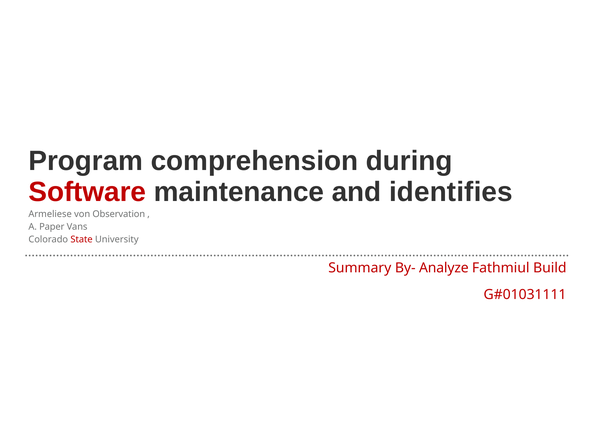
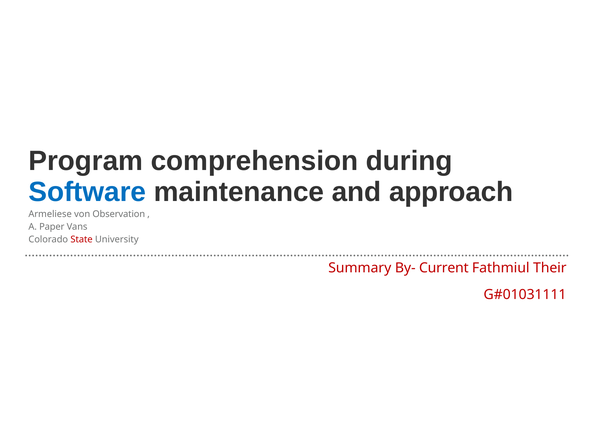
Software colour: red -> blue (87, 192)
identifies: identifies -> approach (451, 192)
Analyze: Analyze -> Current (444, 268)
Build: Build -> Their (550, 268)
